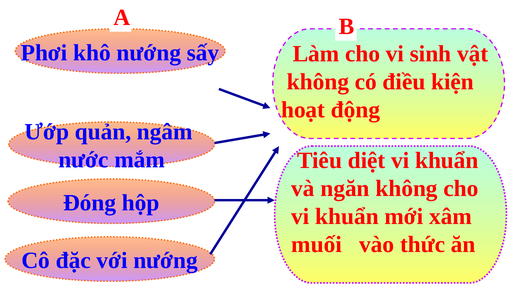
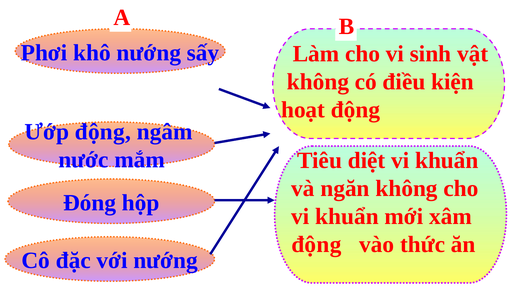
Ướp quản: quản -> động (103, 132)
muối: muối -> động (316, 244)
